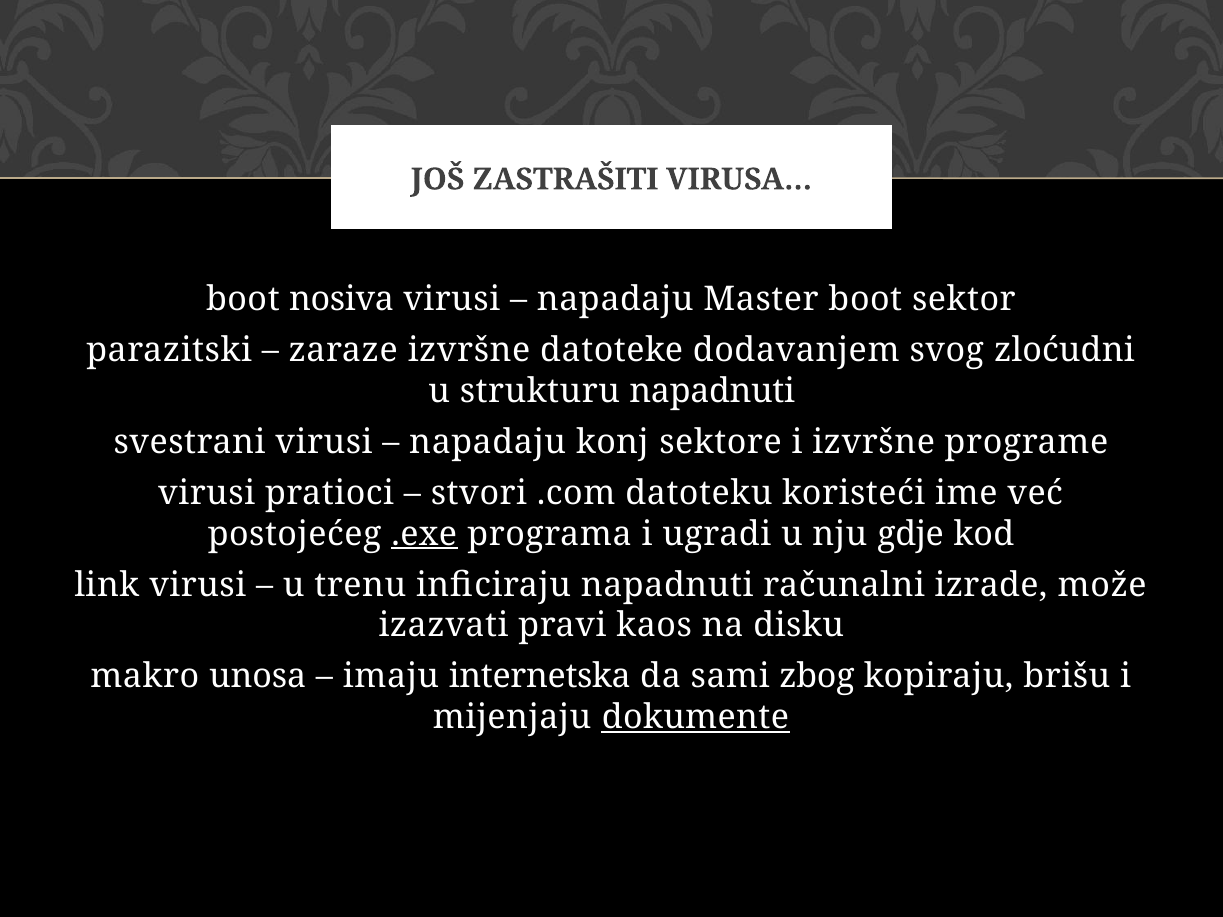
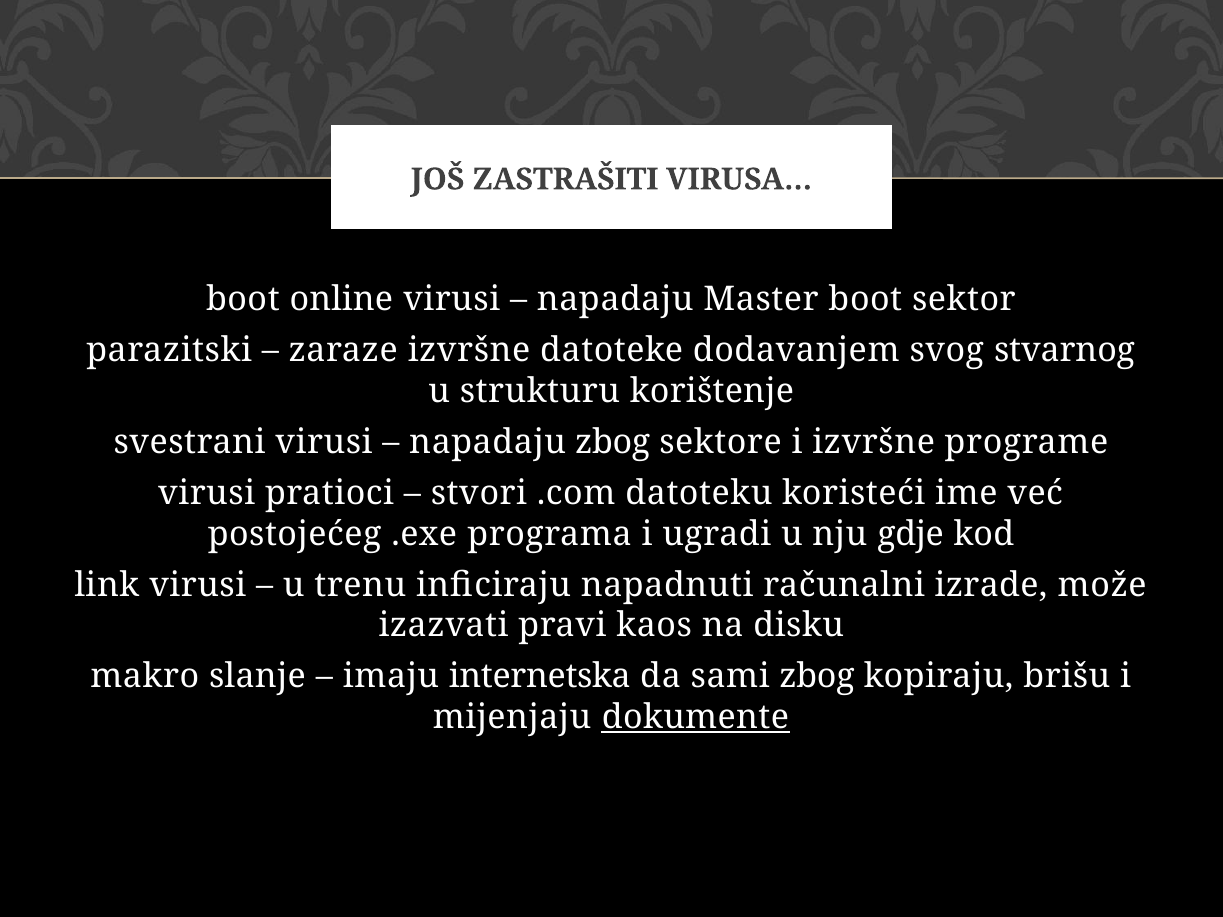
nosiva: nosiva -> online (341, 299)
zloćudni: zloćudni -> stvarnog (1065, 350)
strukturu napadnuti: napadnuti -> korištenje (712, 391)
napadaju konj: konj -> zbog (613, 442)
.exe underline: present -> none (424, 534)
unosa: unosa -> slanje (257, 677)
